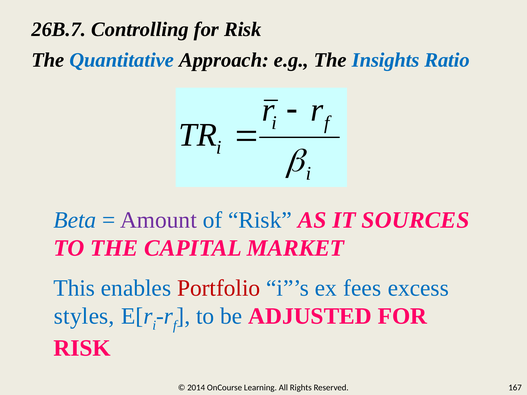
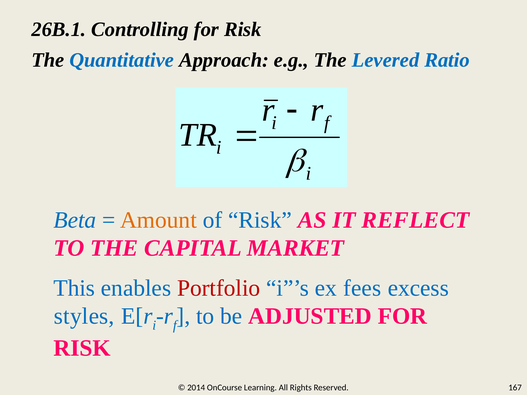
26B.7: 26B.7 -> 26B.1 (59, 29)
Insights: Insights -> Levered (386, 60)
Amount colour: purple -> orange (158, 220)
SOURCES: SOURCES -> REFLECT (416, 220)
